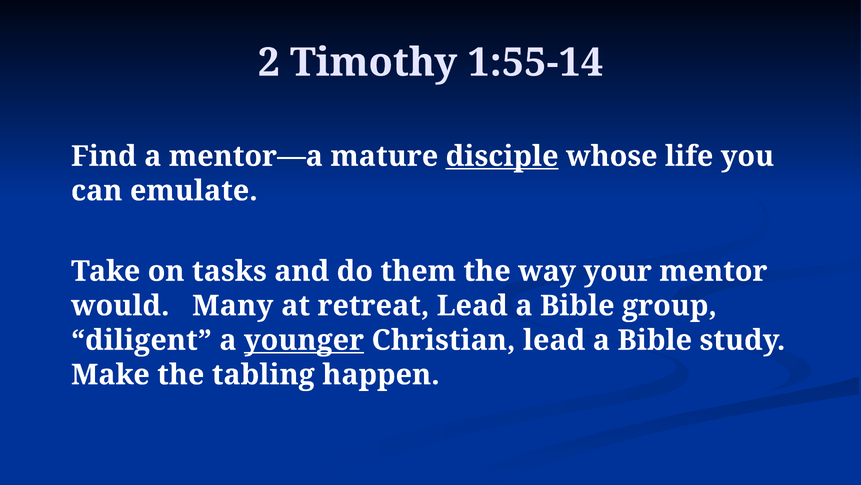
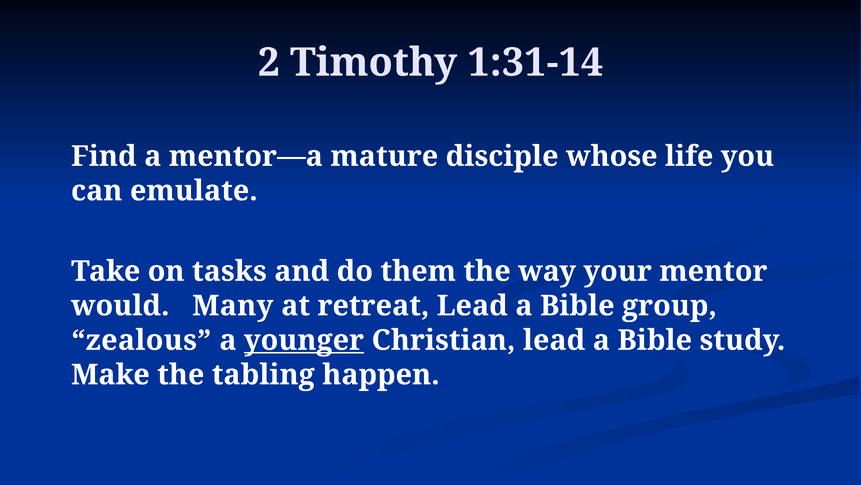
1:55-14: 1:55-14 -> 1:31-14 (535, 63)
disciple underline: present -> none (502, 156)
diligent: diligent -> zealous (141, 340)
